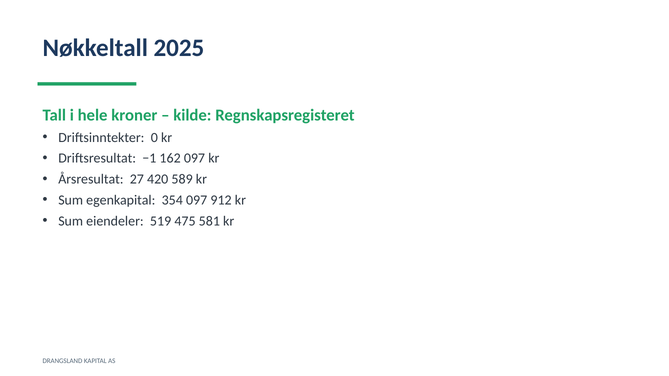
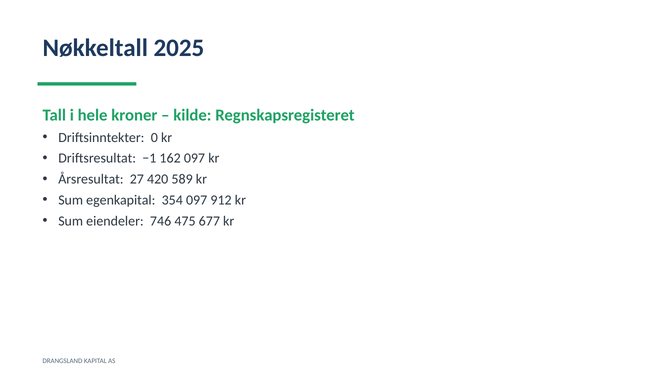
519: 519 -> 746 (161, 221)
581: 581 -> 677 (209, 221)
